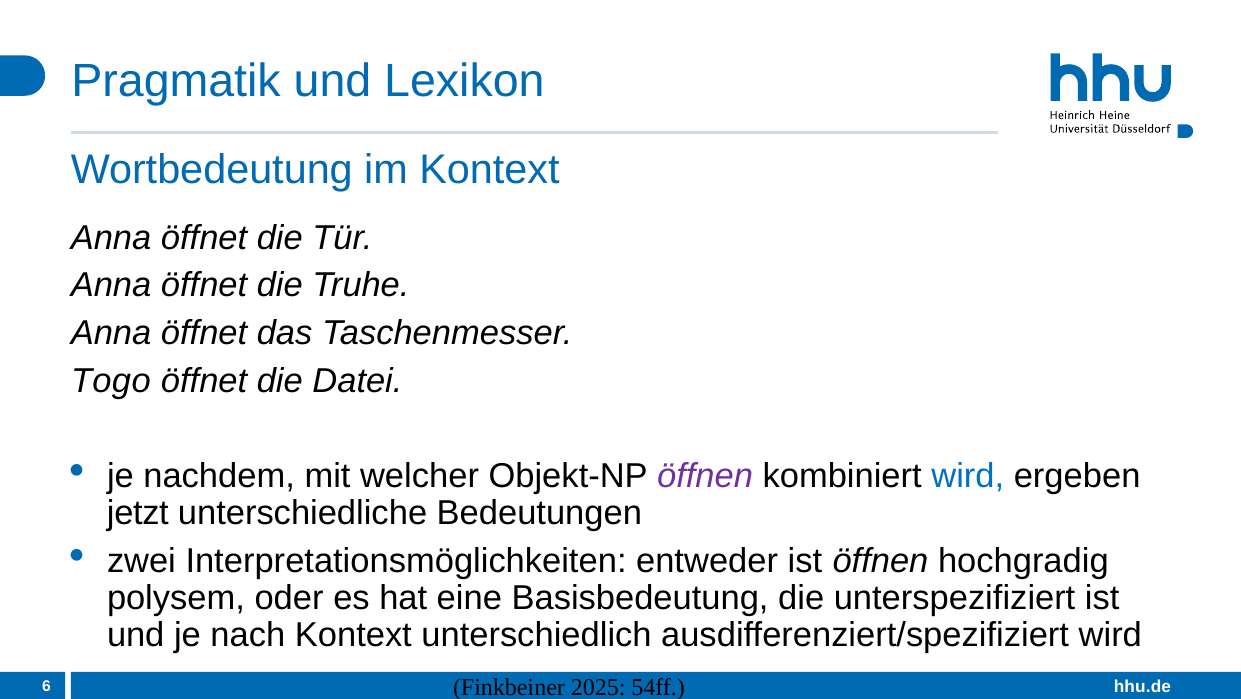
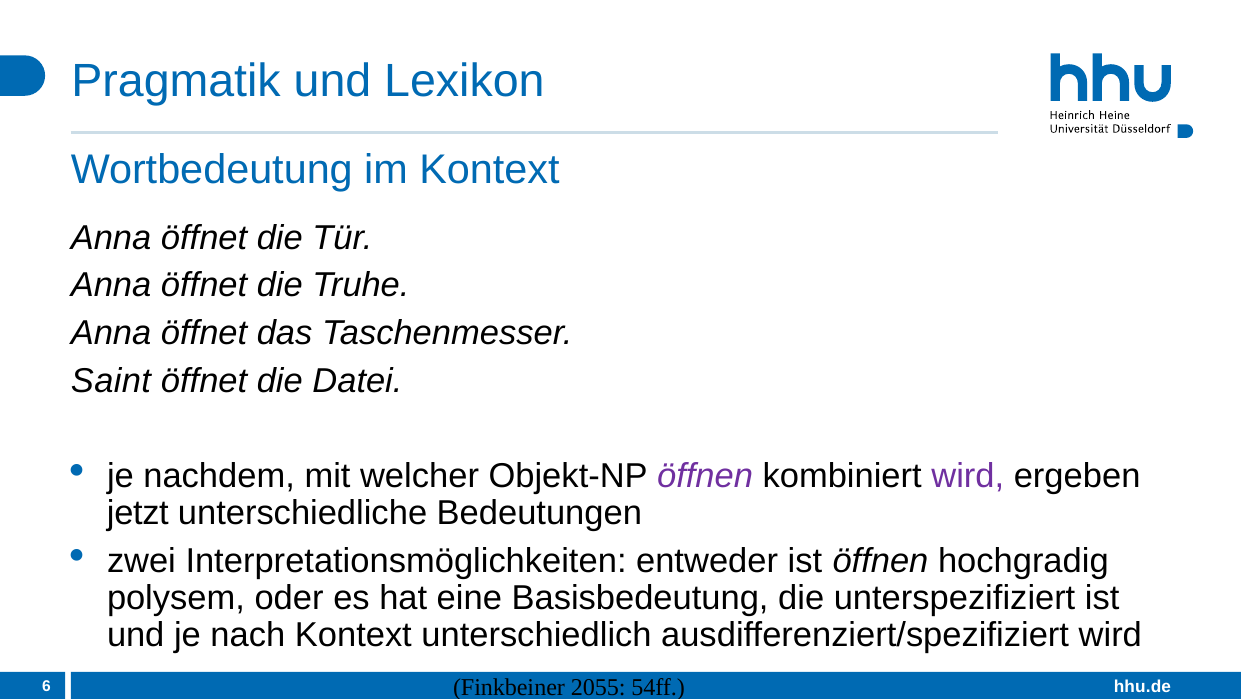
Togo: Togo -> Saint (111, 381)
wird colour: blue -> purple (968, 476)
2025: 2025 -> 2055 (598, 687)
